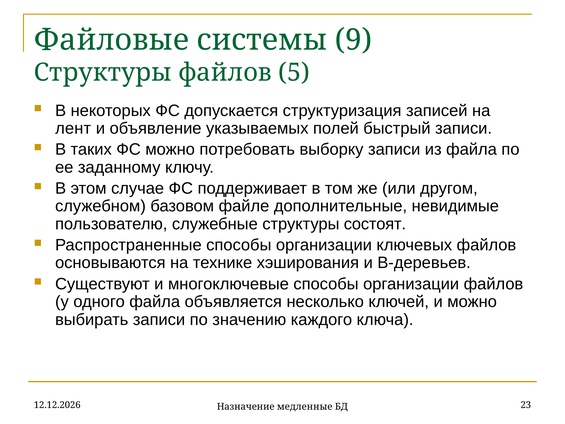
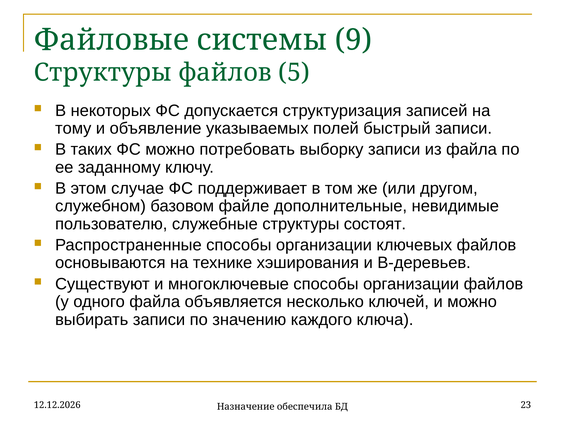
лент: лент -> тому (73, 128)
медленные: медленные -> обеспечила (305, 406)
